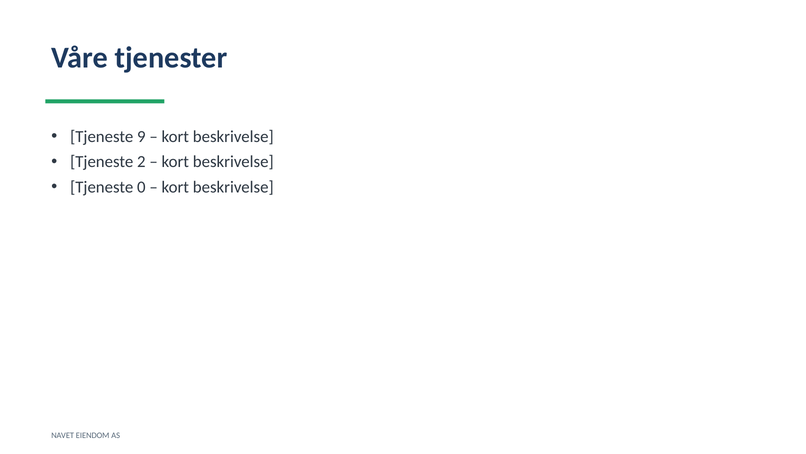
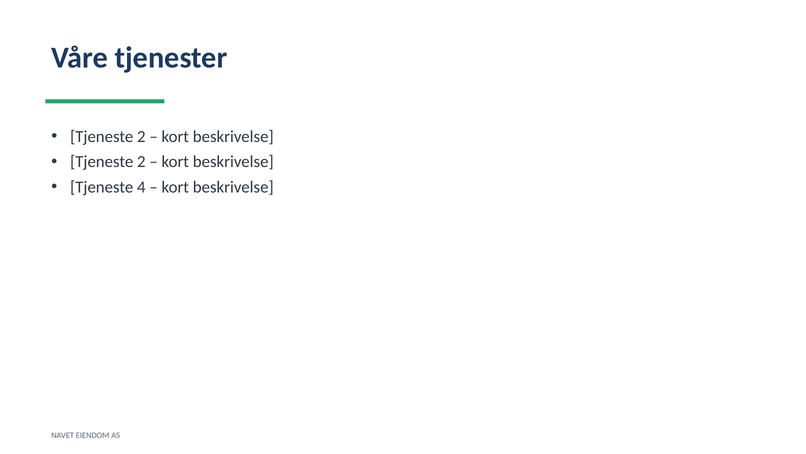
9: 9 -> 2 (141, 137)
0: 0 -> 4 (141, 187)
